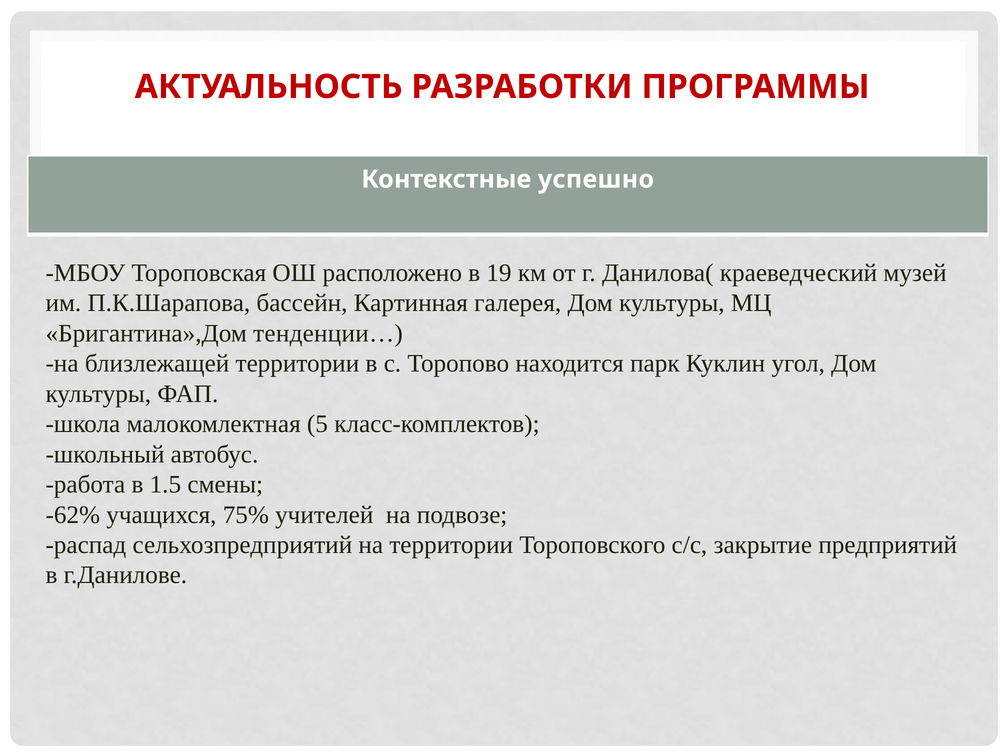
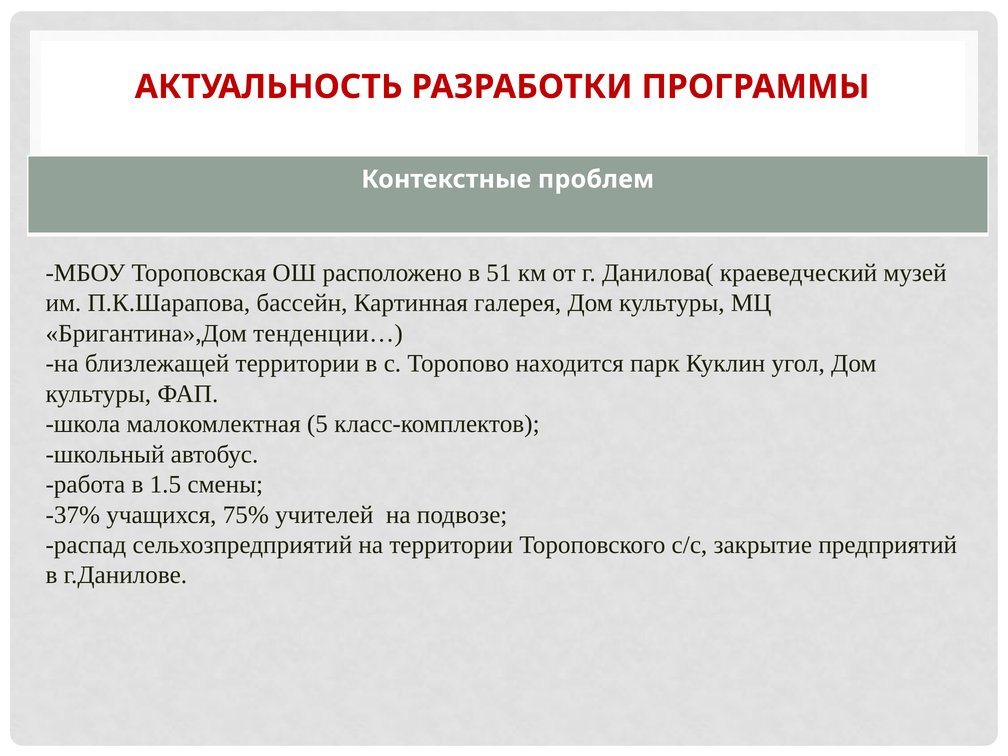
успешно: успешно -> проблем (596, 179)
19: 19 -> 51 (499, 273)
-62%: -62% -> -37% (73, 515)
